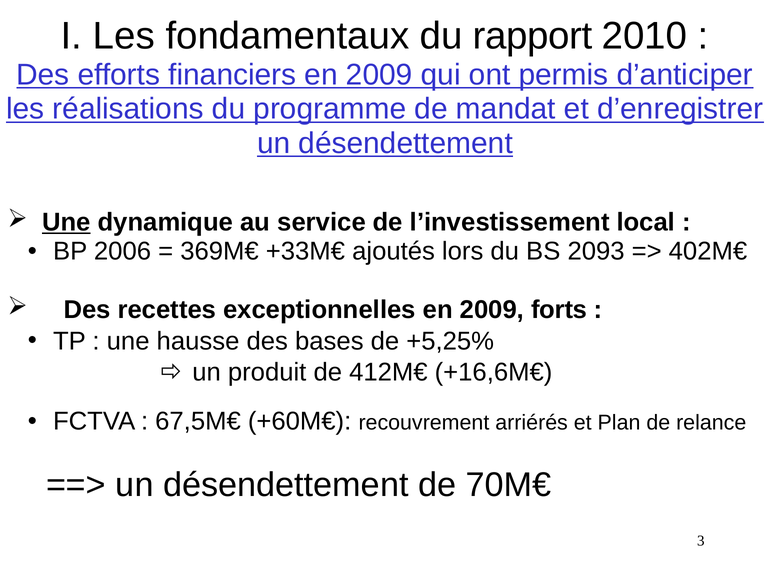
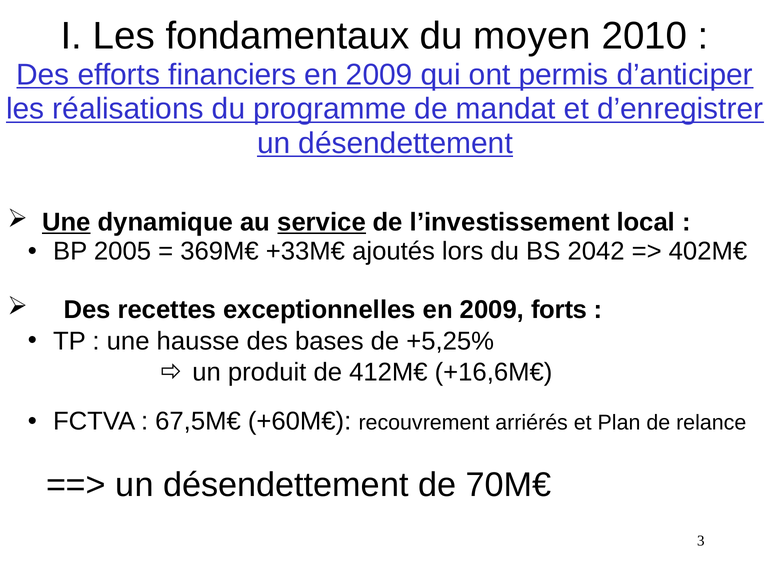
rapport: rapport -> moyen (532, 36)
service underline: none -> present (322, 222)
2006: 2006 -> 2005 (122, 251)
2093: 2093 -> 2042 (596, 251)
